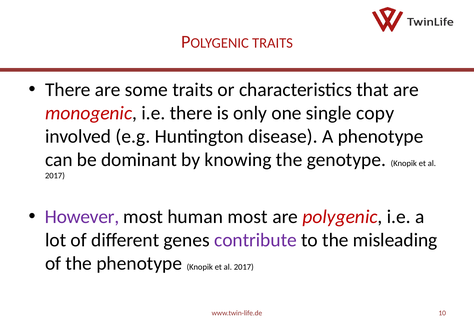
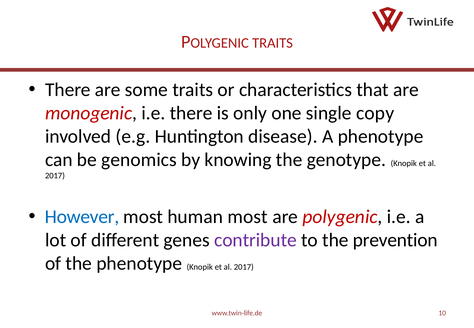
dominant: dominant -> genomics (139, 160)
However colour: purple -> blue (82, 217)
misleading: misleading -> prevention (395, 240)
